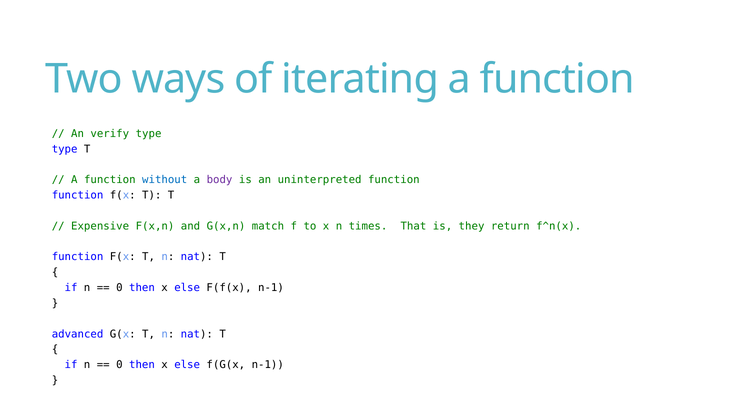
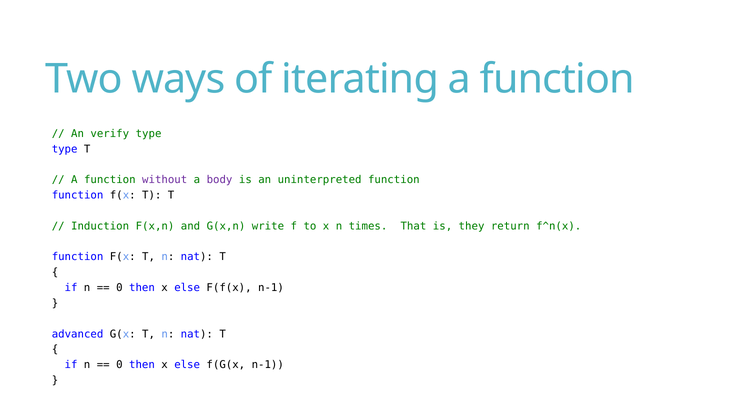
without colour: blue -> purple (165, 180)
Expensive: Expensive -> Induction (100, 226)
match: match -> write (268, 226)
